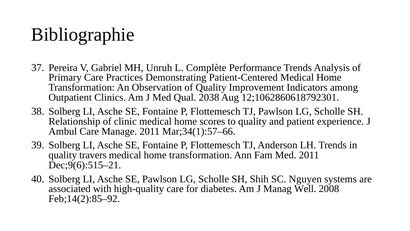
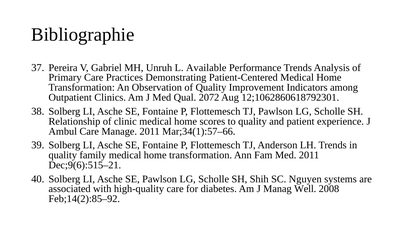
Complète: Complète -> Available (206, 68)
2038: 2038 -> 2072 (209, 97)
travers: travers -> family (93, 155)
